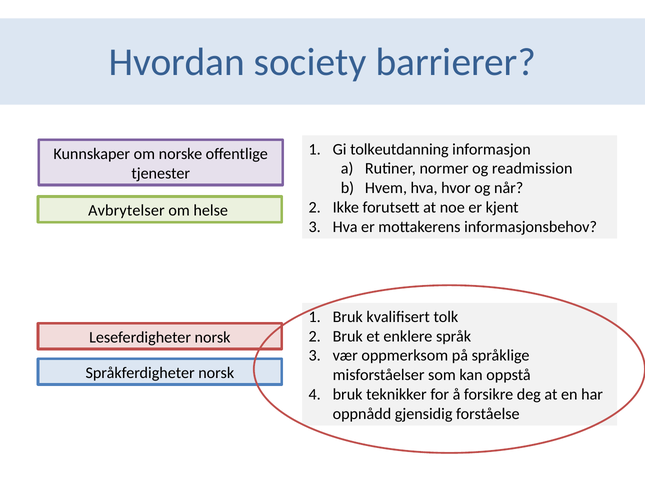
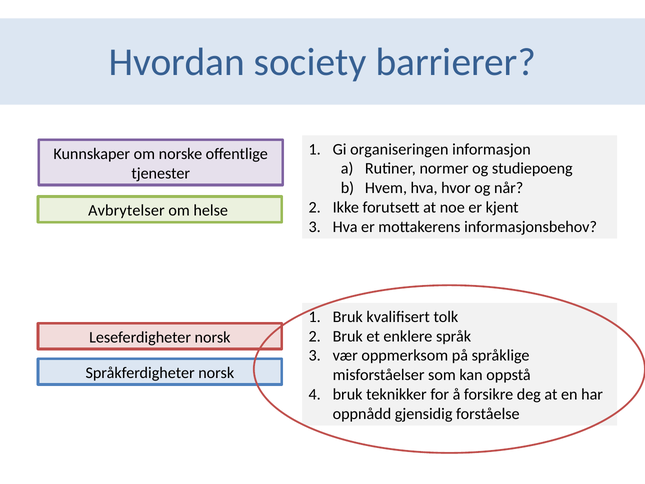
tolkeutdanning: tolkeutdanning -> organiseringen (399, 149)
readmission: readmission -> studiepoeng (532, 169)
